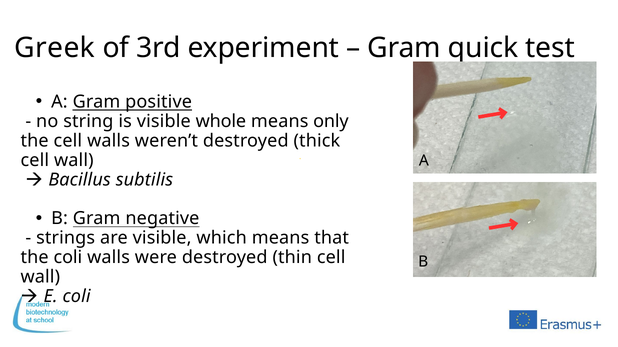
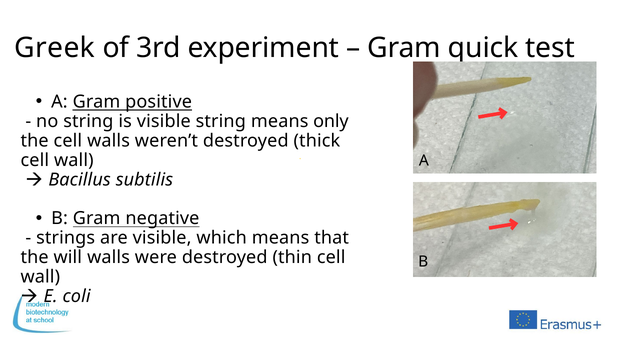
visible whole: whole -> string (221, 122)
the coli: coli -> will (68, 258)
